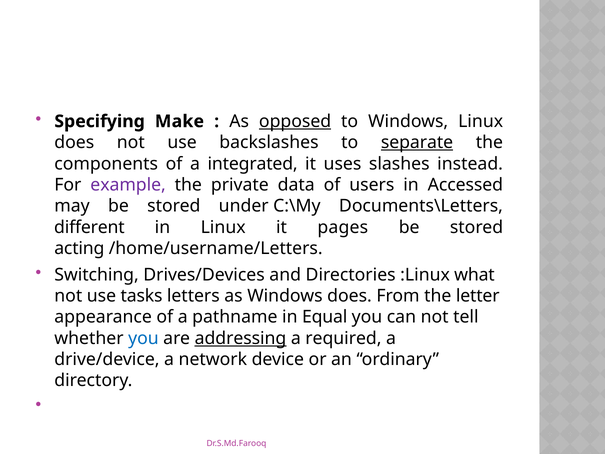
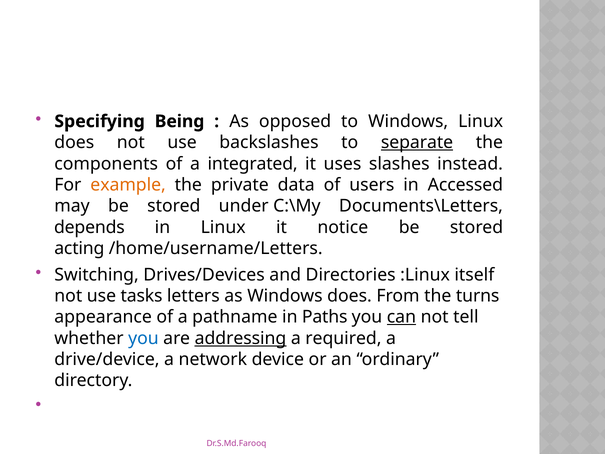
Make: Make -> Being (180, 121)
opposed underline: present -> none (295, 121)
example colour: purple -> orange (128, 185)
different: different -> depends (89, 227)
pages: pages -> notice (343, 227)
what: what -> itself (474, 275)
letter: letter -> turns (478, 296)
Equal: Equal -> Paths (325, 317)
can underline: none -> present (401, 317)
